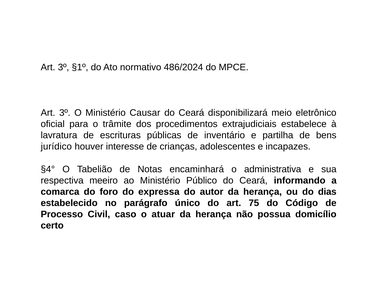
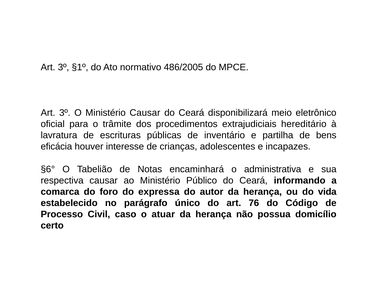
486/2024: 486/2024 -> 486/2005 (183, 67)
estabelece: estabelece -> hereditário (304, 124)
jurídico: jurídico -> eficácia (56, 147)
§4°: §4° -> §6° (48, 169)
respectiva meeiro: meeiro -> causar (104, 181)
dias: dias -> vida (327, 192)
75: 75 -> 76 (254, 203)
